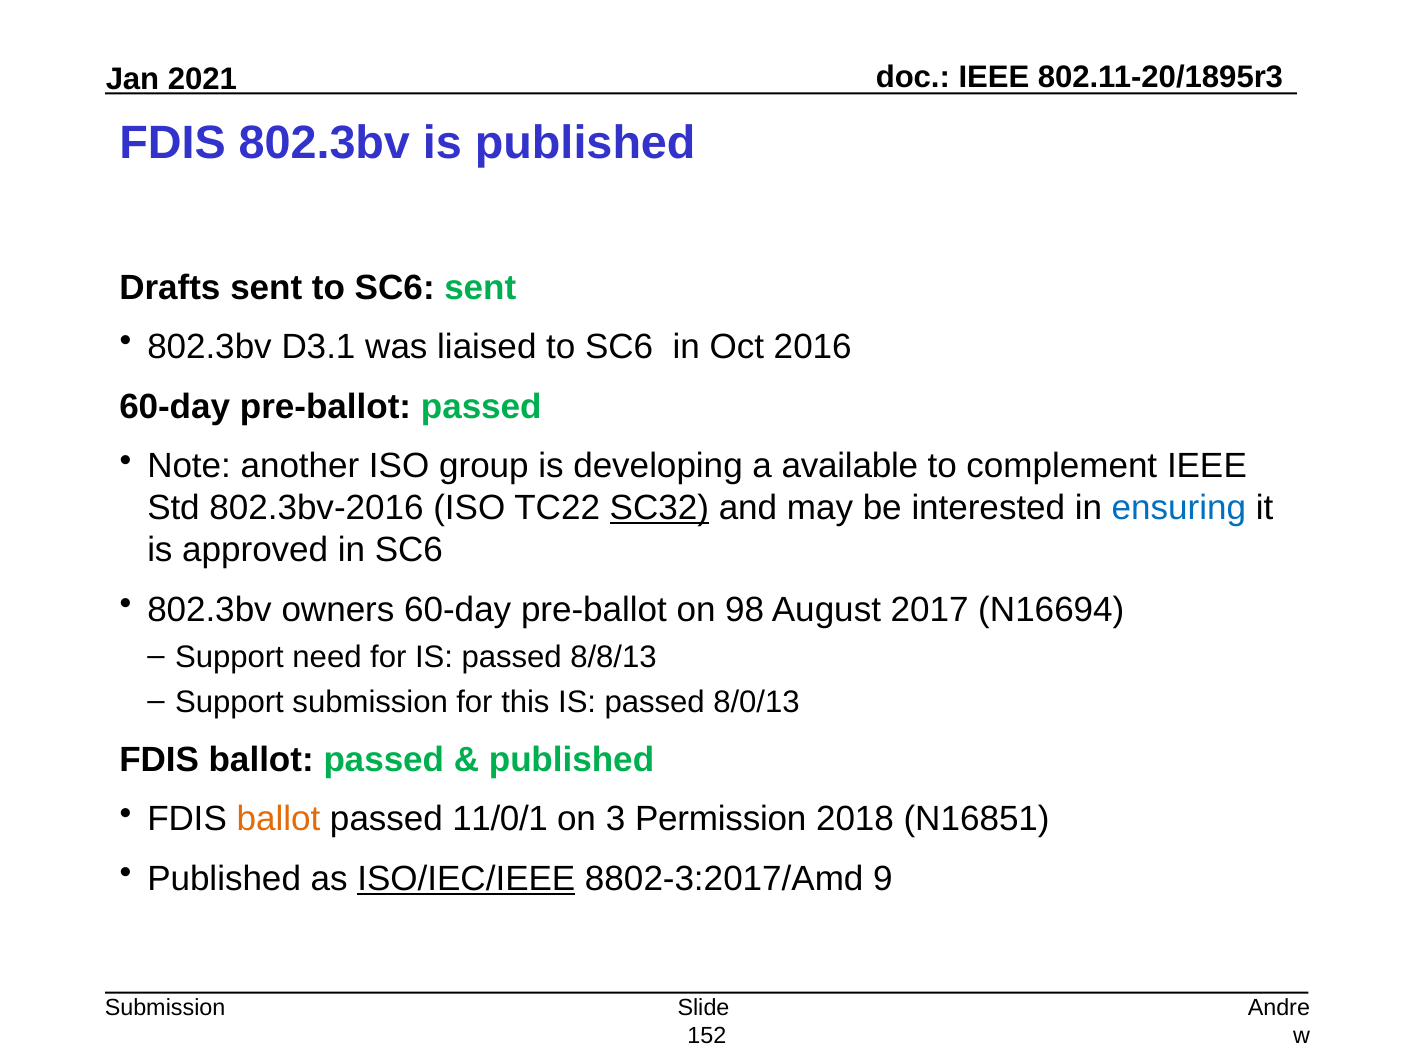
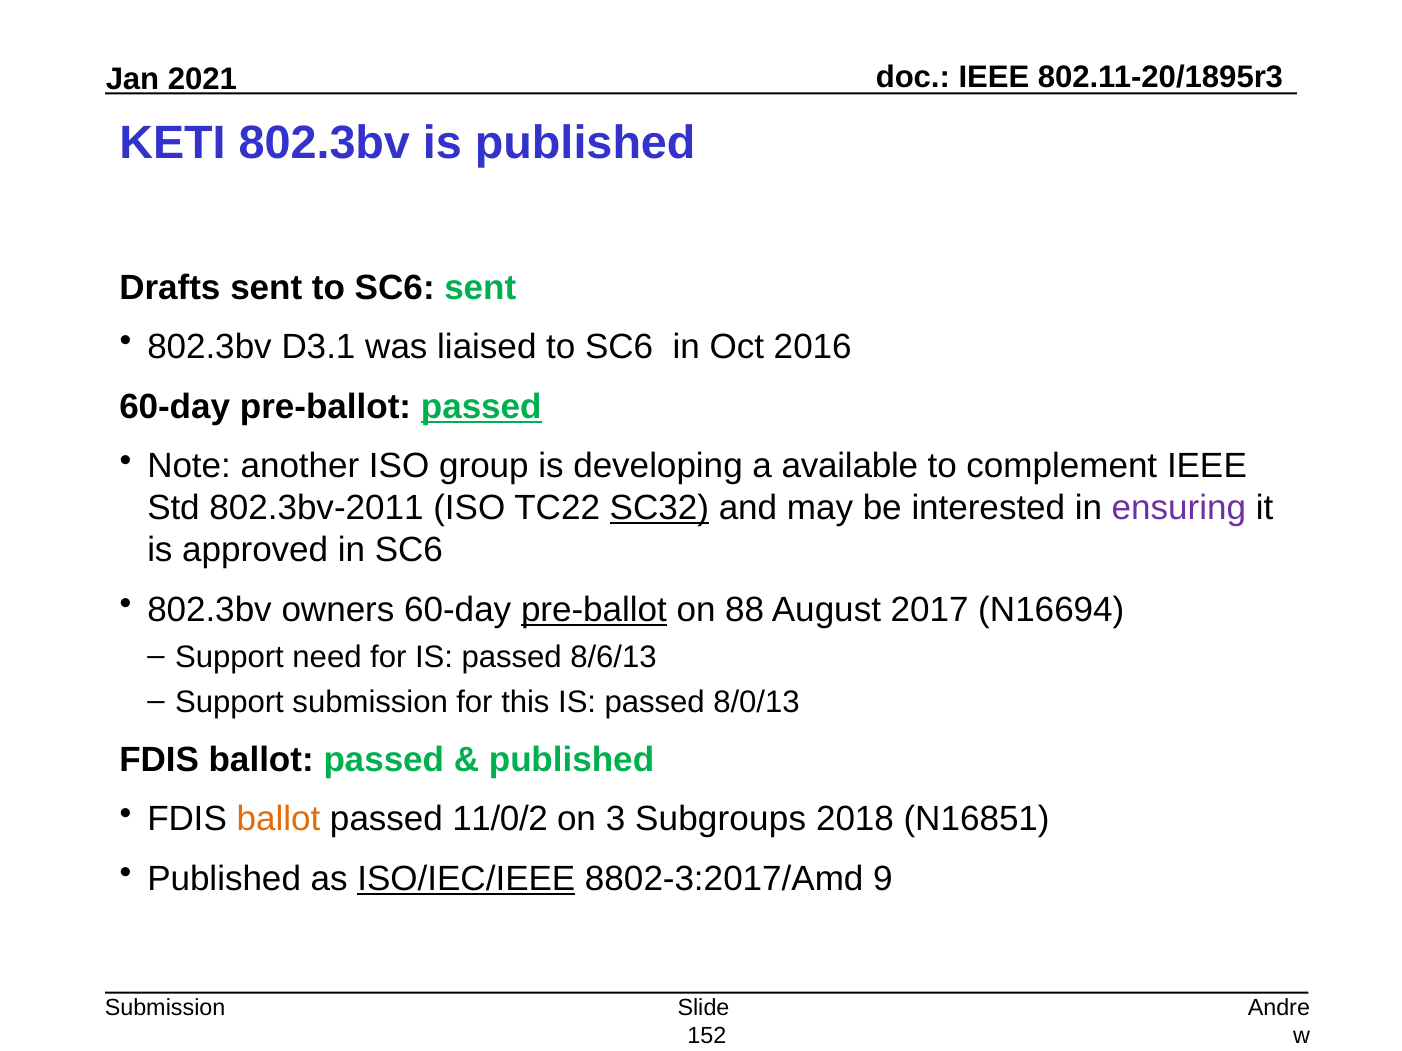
FDIS: FDIS -> KETI (172, 144)
passed underline: none -> present (481, 407)
802.3bv-2016: 802.3bv-2016 -> 802.3bv-2011 (316, 508)
ensuring colour: blue -> purple (1179, 508)
pre-ballot underline: none -> present (594, 610)
98: 98 -> 88 (745, 610)
8/8/13: 8/8/13 -> 8/6/13 (613, 657)
11/0/1: 11/0/1 -> 11/0/2 (500, 820)
Permission: Permission -> Subgroups (721, 820)
